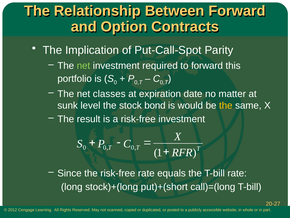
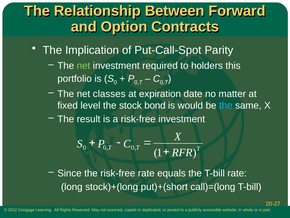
to forward: forward -> holders (207, 66)
sunk: sunk -> fixed (68, 105)
the colour: yellow -> light blue (226, 105)
